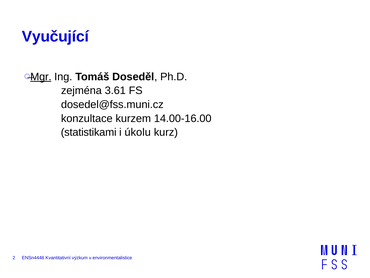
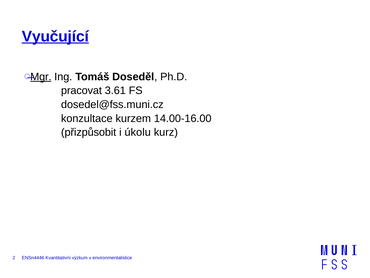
Vyučující underline: none -> present (55, 36)
zejména: zejména -> pracovat (81, 91)
statistikami: statistikami -> přizpůsobit (89, 132)
